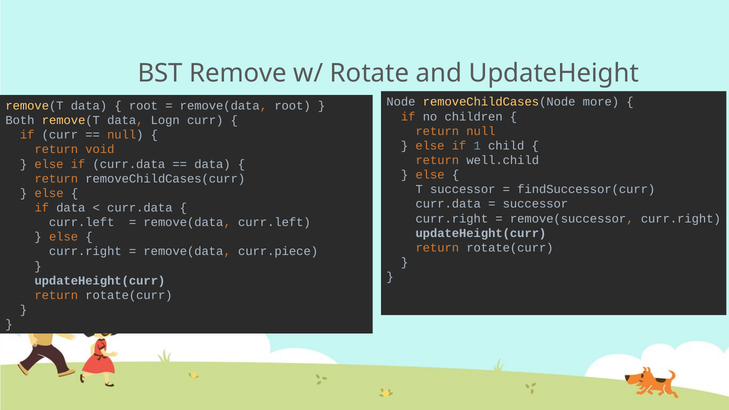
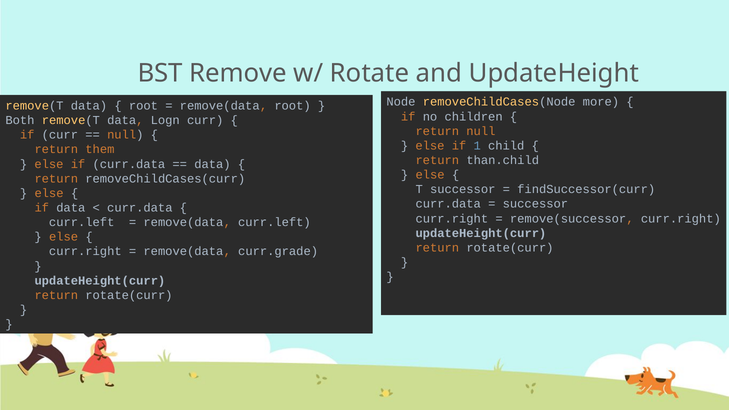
void: void -> them (100, 149)
well.child: well.child -> than.child (503, 160)
curr.piece: curr.piece -> curr.grade (278, 251)
